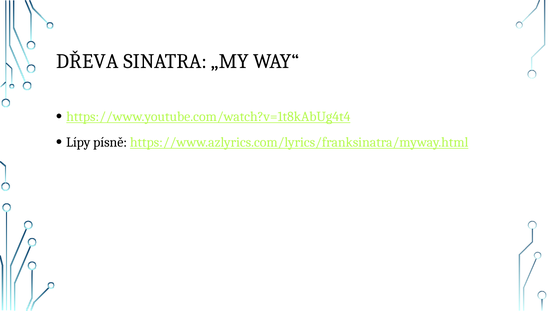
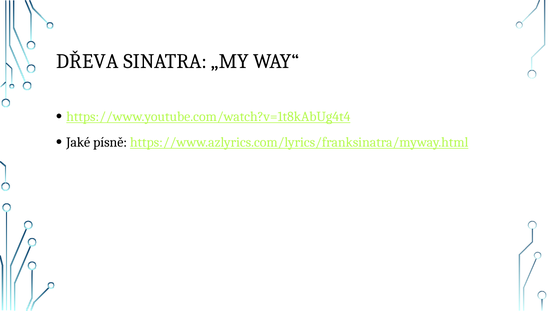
Lípy: Lípy -> Jaké (78, 142)
